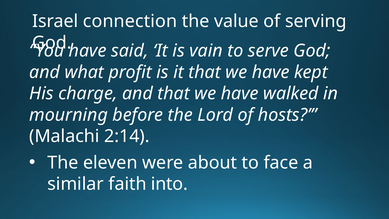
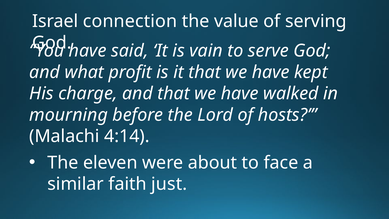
2:14: 2:14 -> 4:14 (127, 136)
into: into -> just (169, 184)
